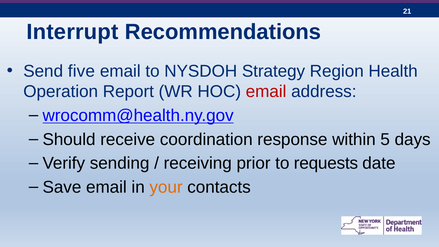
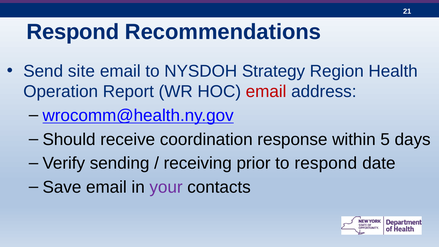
Interrupt: Interrupt -> Respond (73, 32)
five: five -> site (81, 71)
to requests: requests -> respond (326, 163)
your colour: orange -> purple (166, 187)
